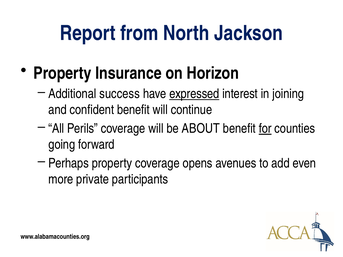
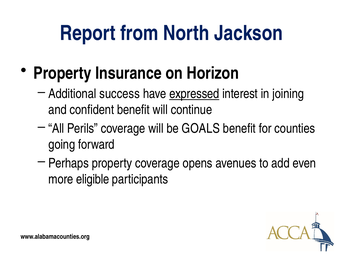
ABOUT: ABOUT -> GOALS (201, 129)
for underline: present -> none (265, 129)
private: private -> eligible (93, 179)
